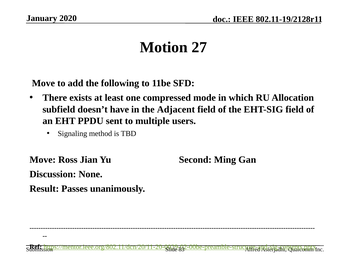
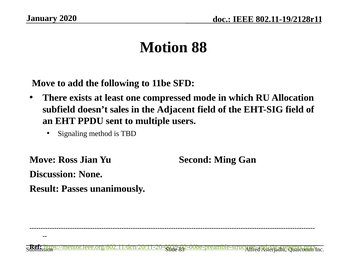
27: 27 -> 88 (199, 47)
have: have -> sales (119, 109)
